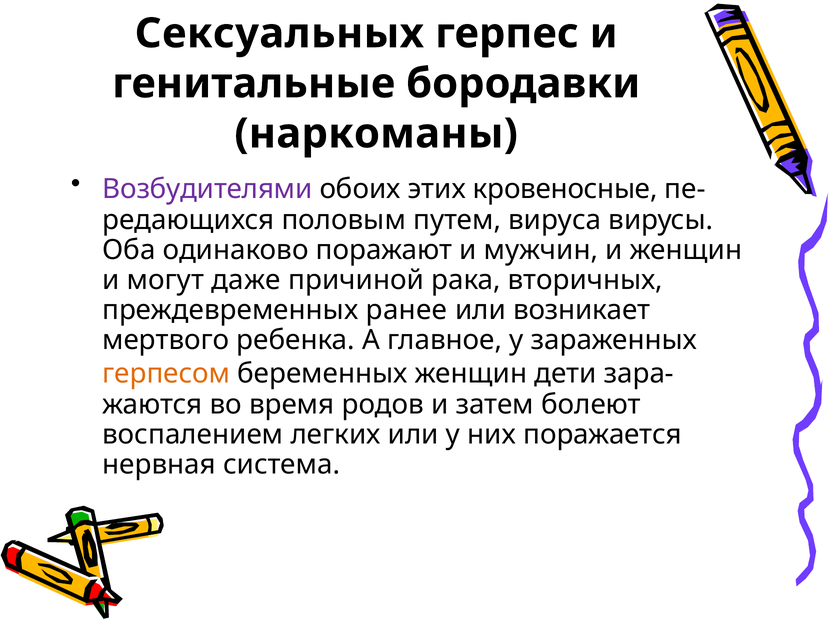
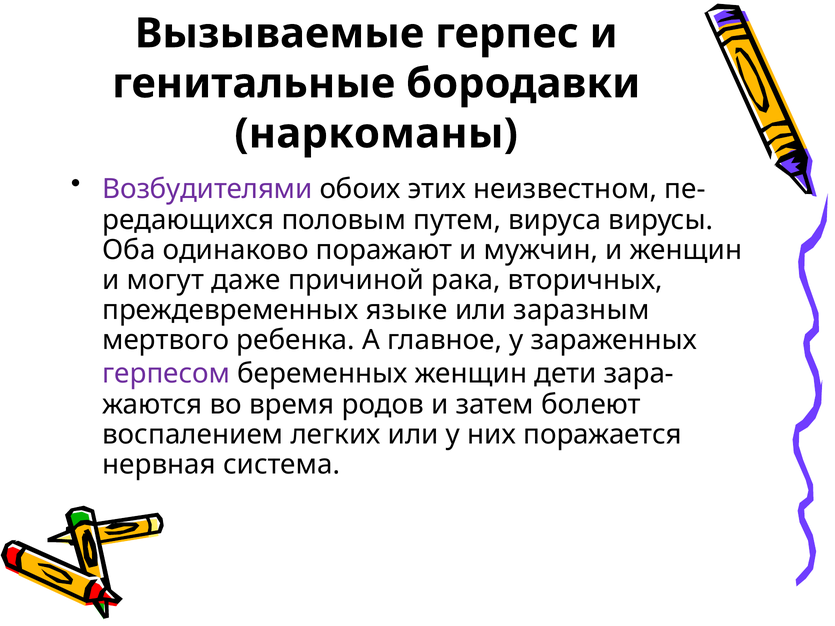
Сексуальных: Сексуальных -> Вызываемые (280, 33)
кровеносные: кровеносные -> неизвестном (565, 189)
ранее: ранее -> языке (407, 310)
возникает: возникает -> заразным (581, 310)
герпесом colour: orange -> purple (166, 374)
